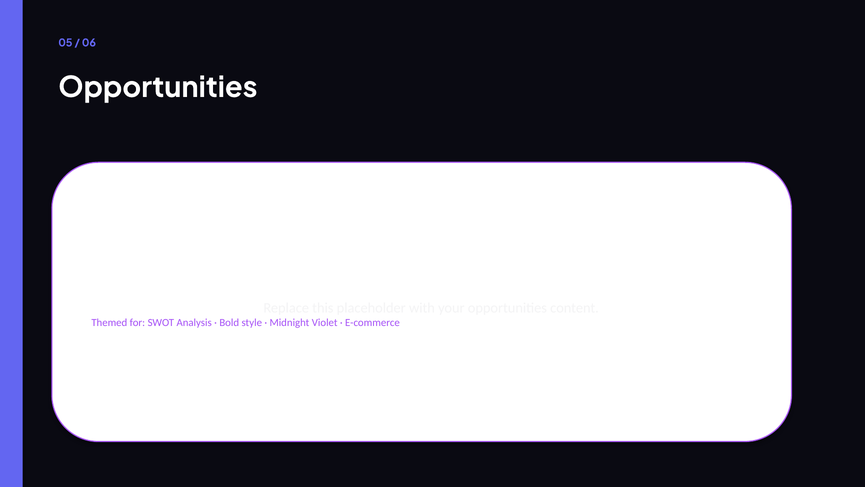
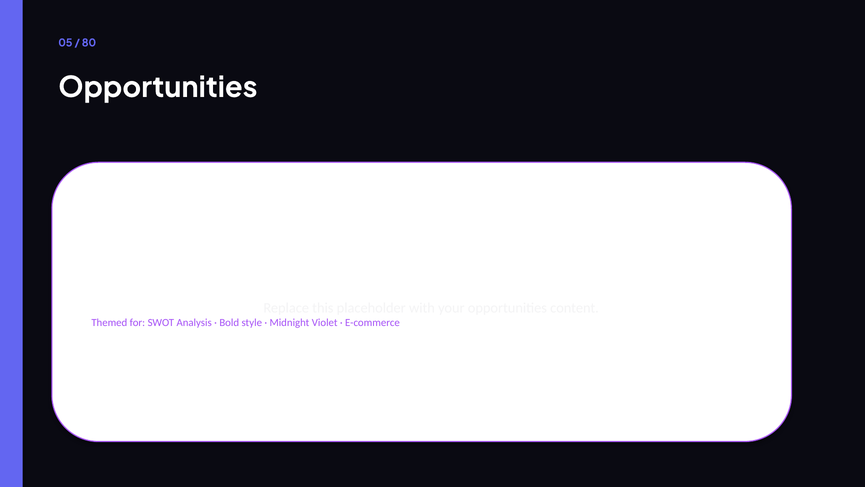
06: 06 -> 80 (89, 43)
